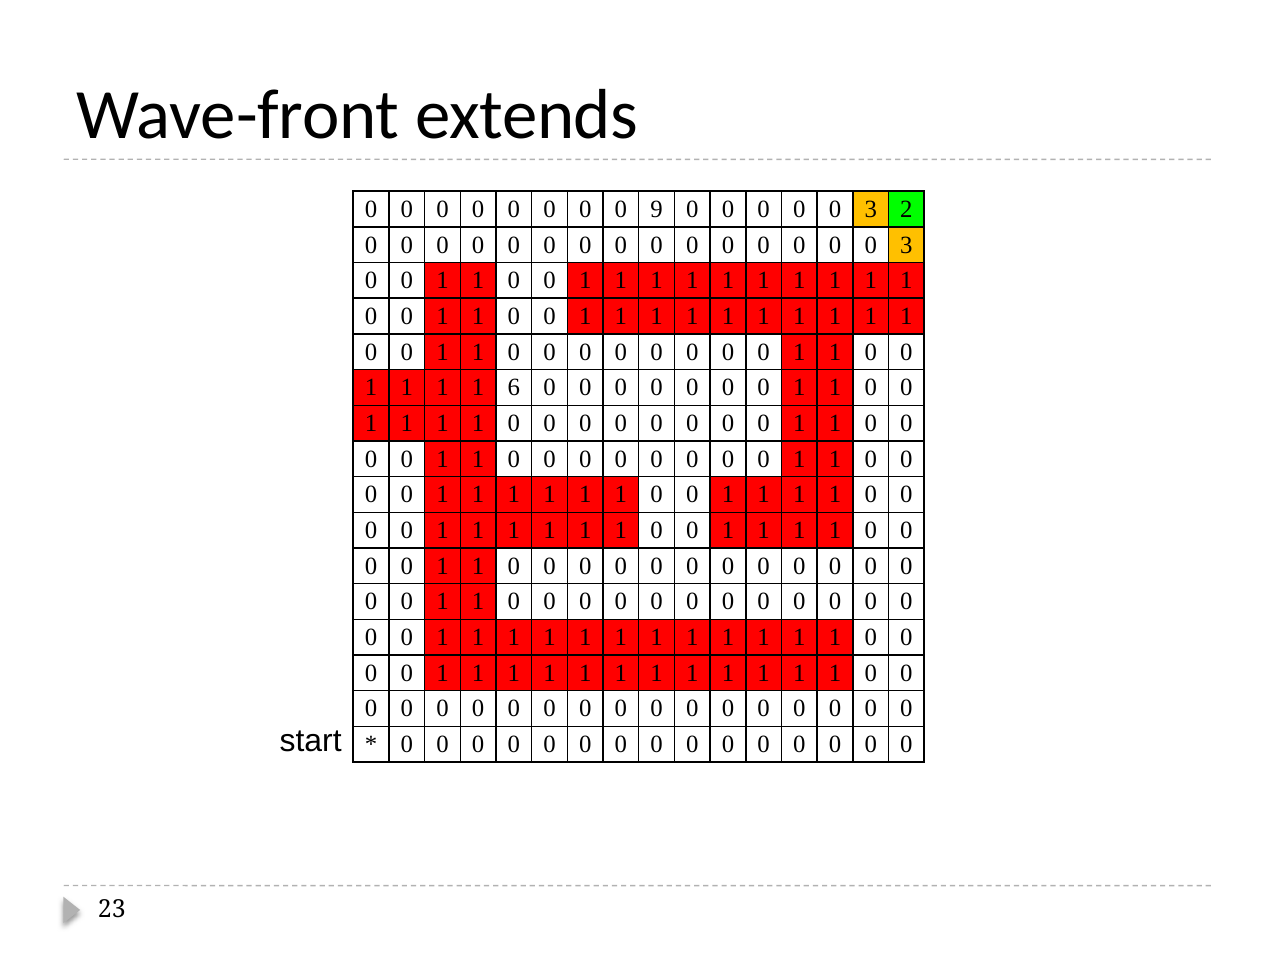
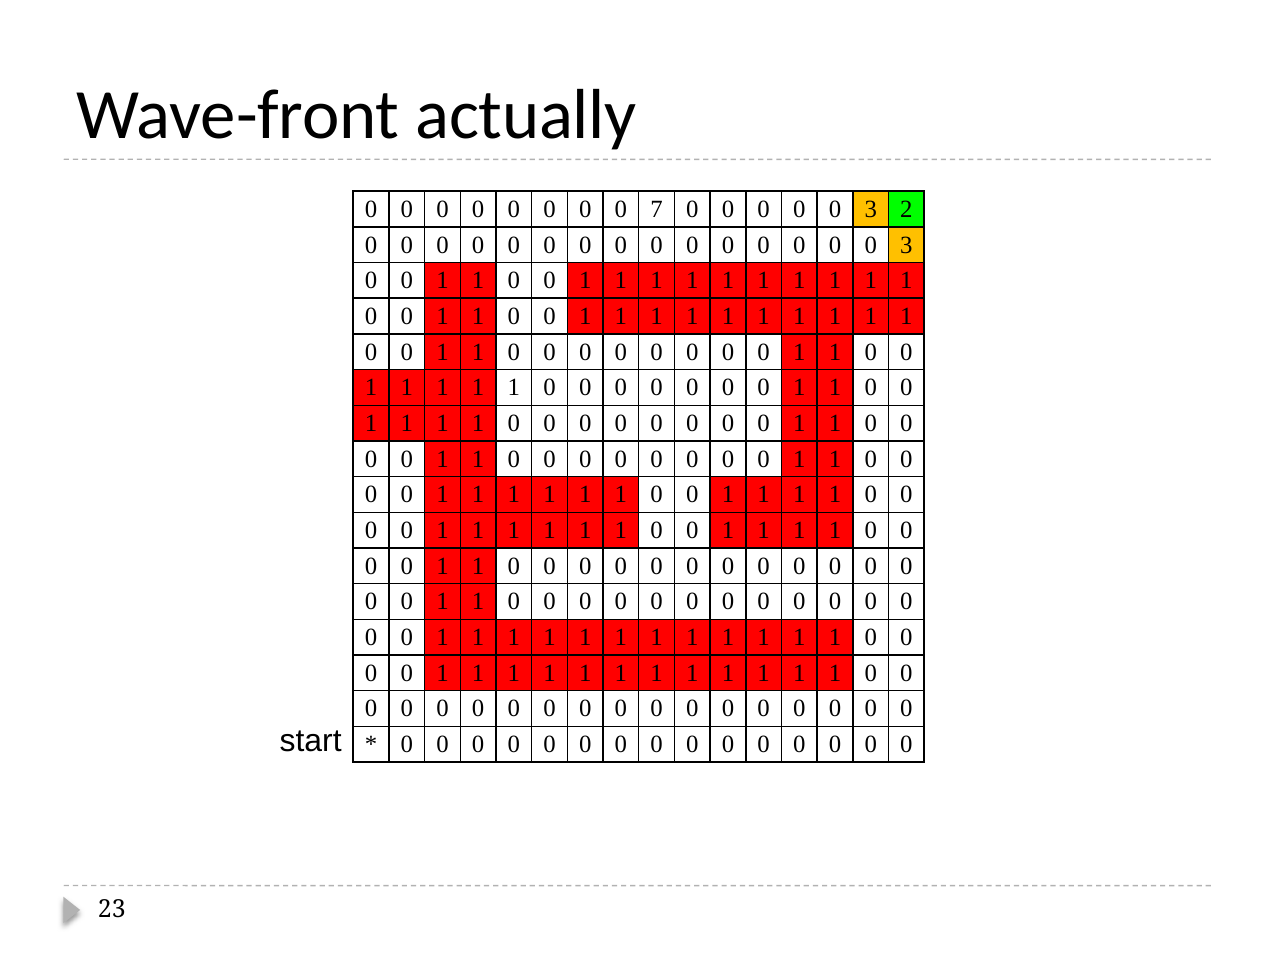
extends: extends -> actually (526, 115)
9: 9 -> 7 (657, 209)
6: 6 -> 1 (514, 388)
